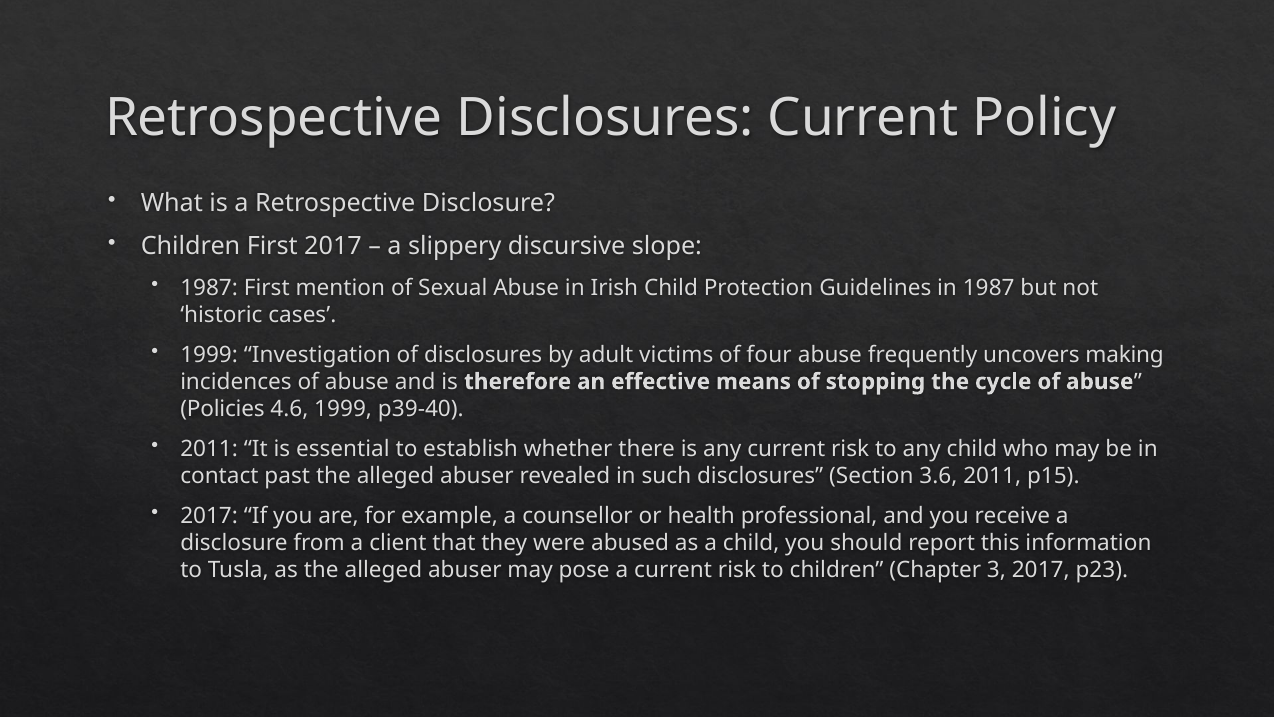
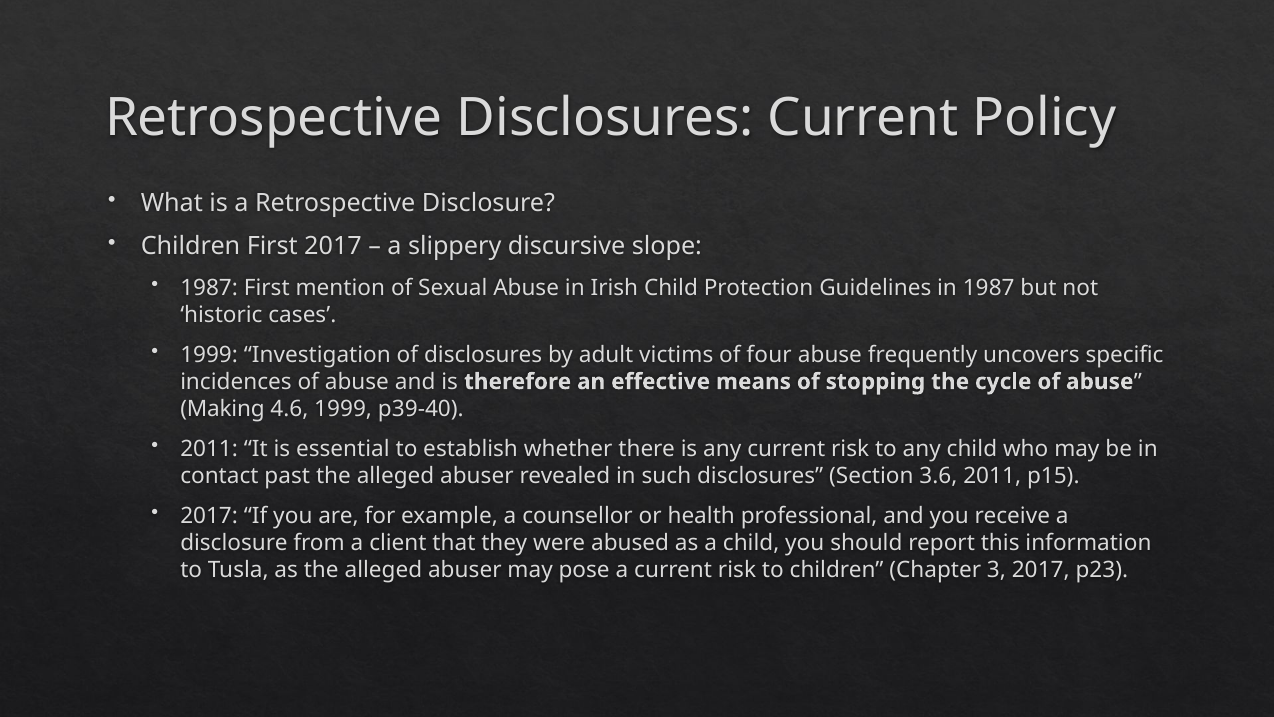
making: making -> specific (1125, 354)
Policies: Policies -> Making (222, 409)
